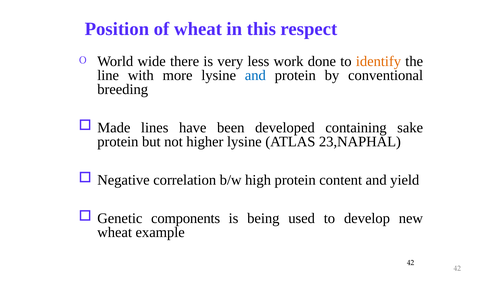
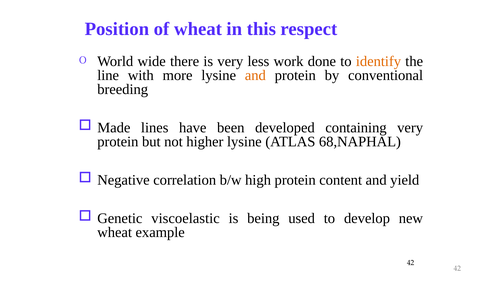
and colour: blue -> orange (255, 75)
containing sake: sake -> very (410, 128)
23,NAPHAL: 23,NAPHAL -> 68,NAPHAL (360, 142)
components: components -> viscoelastic (186, 218)
